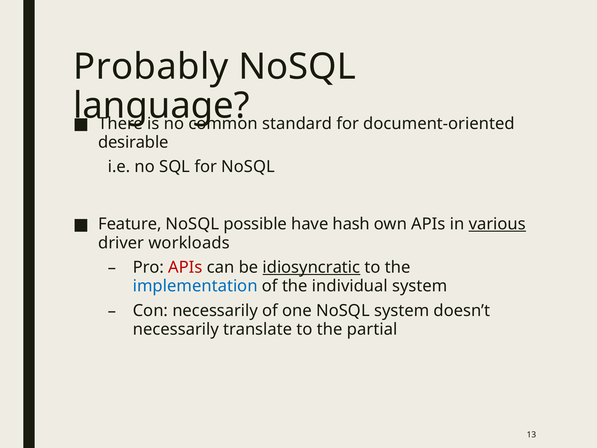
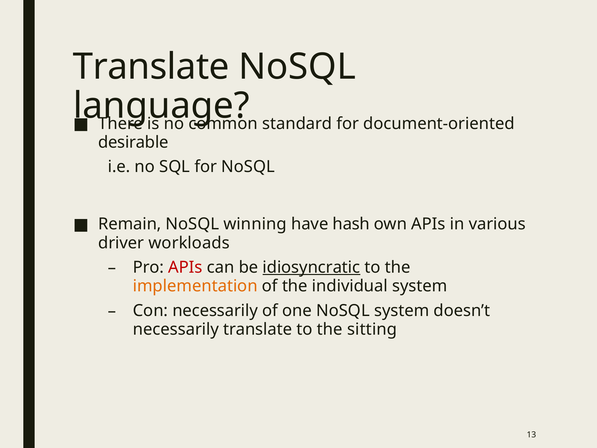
Probably: Probably -> Translate (151, 67)
Feature: Feature -> Remain (130, 224)
possible: possible -> winning (255, 224)
various underline: present -> none (497, 224)
implementation colour: blue -> orange (195, 286)
partial: partial -> sitting (372, 329)
